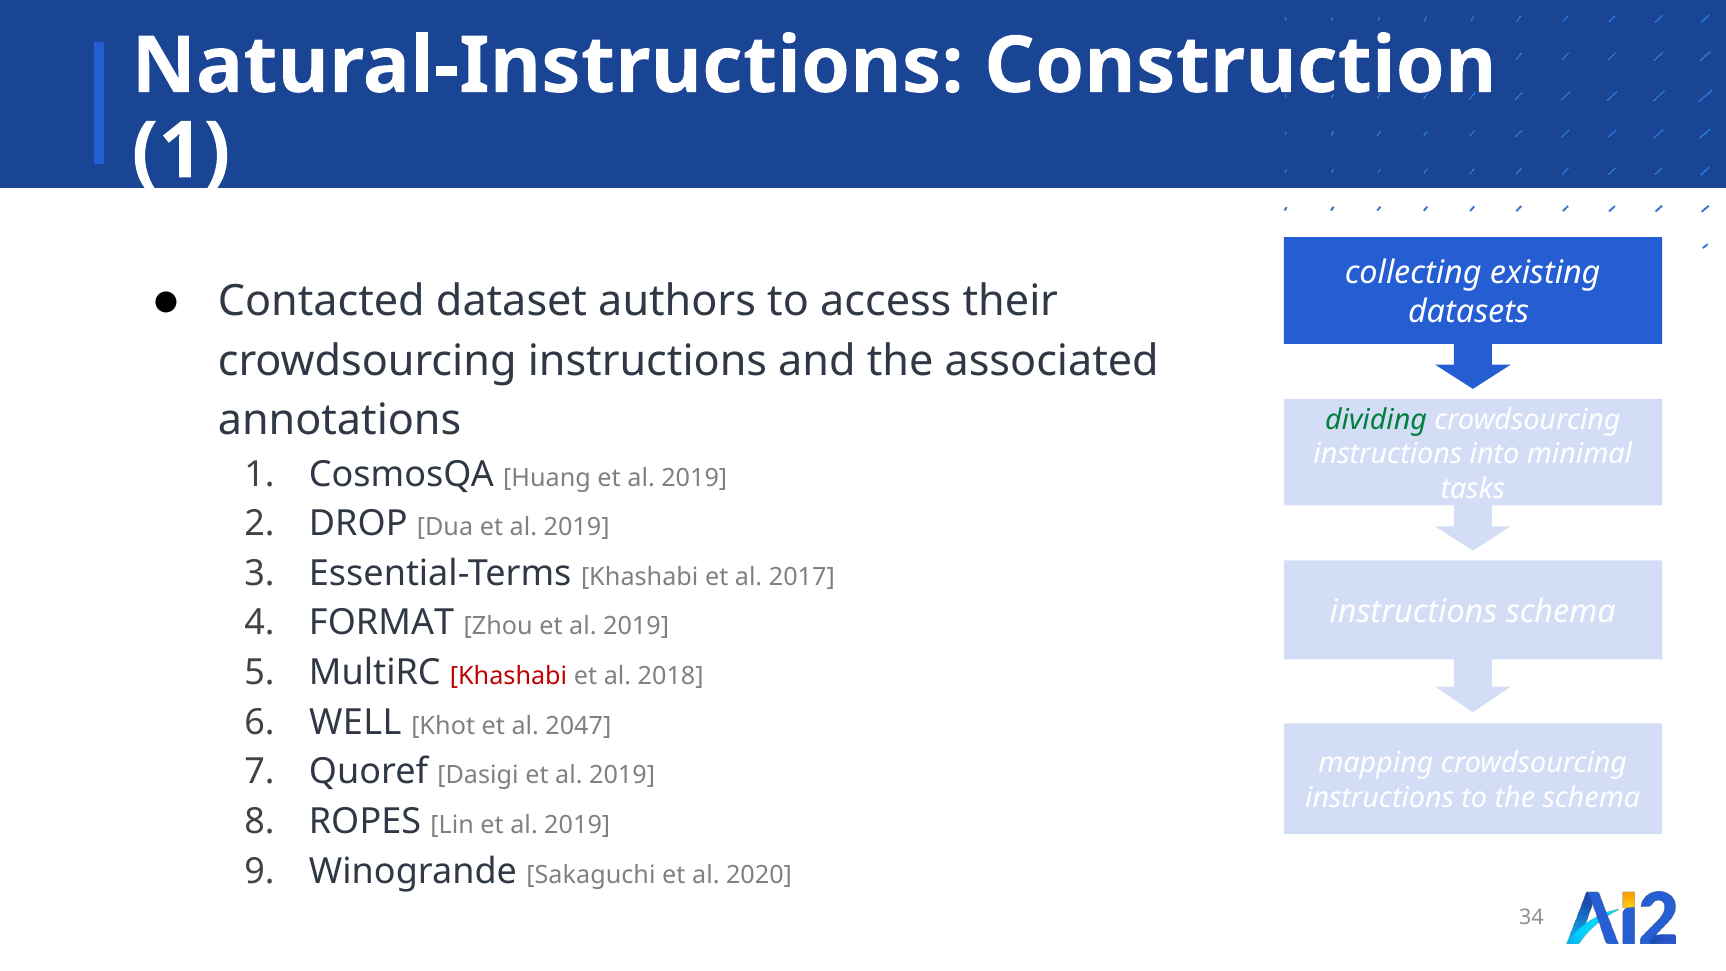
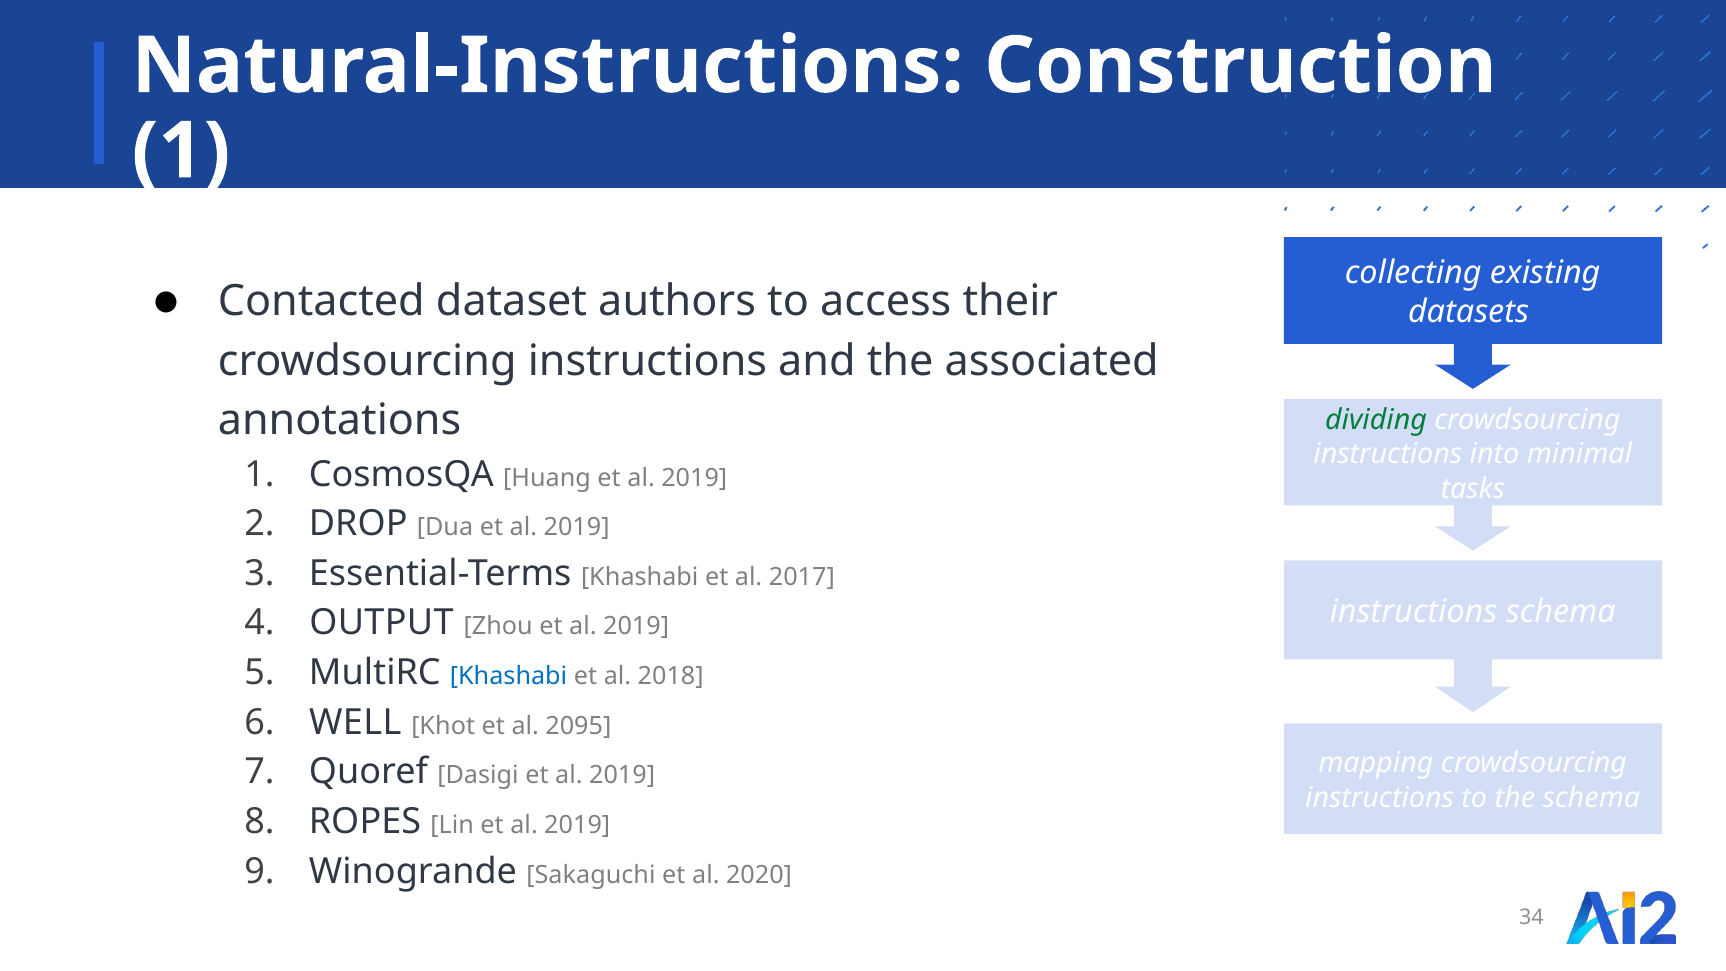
FORMAT: FORMAT -> OUTPUT (381, 623)
Khashabi colour: red -> blue (509, 676)
2047: 2047 -> 2095 (578, 726)
